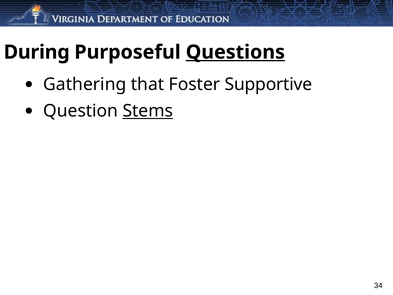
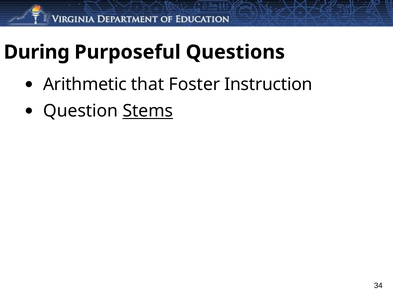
Questions underline: present -> none (235, 52)
Gathering: Gathering -> Arithmetic (85, 84)
Supportive: Supportive -> Instruction (268, 84)
